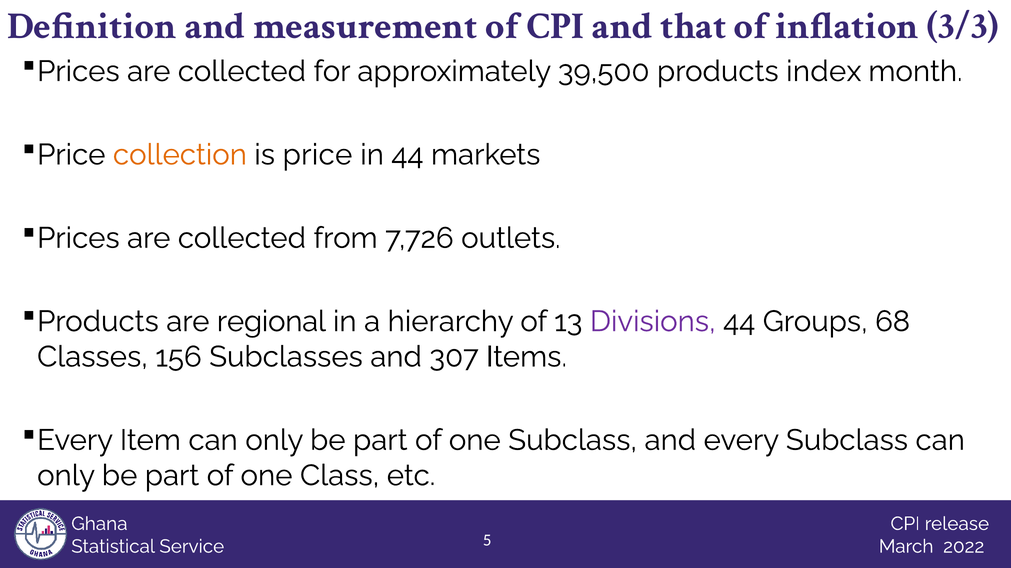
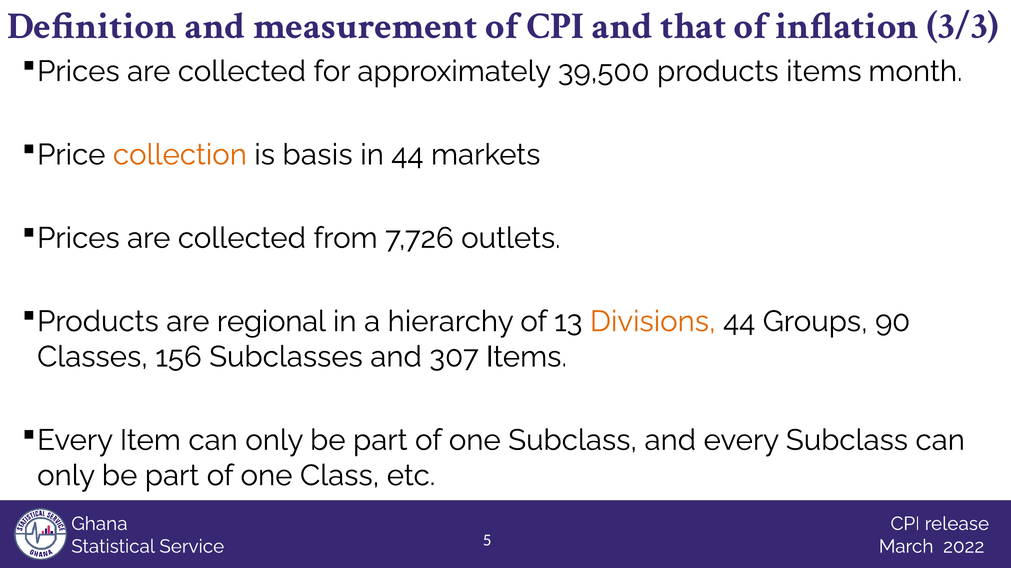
products index: index -> items (824, 71)
is price: price -> basis (318, 155)
Divisions colour: purple -> orange (653, 322)
68: 68 -> 90 (893, 322)
